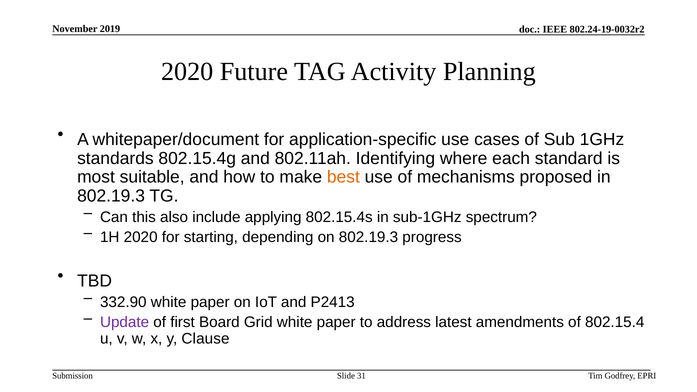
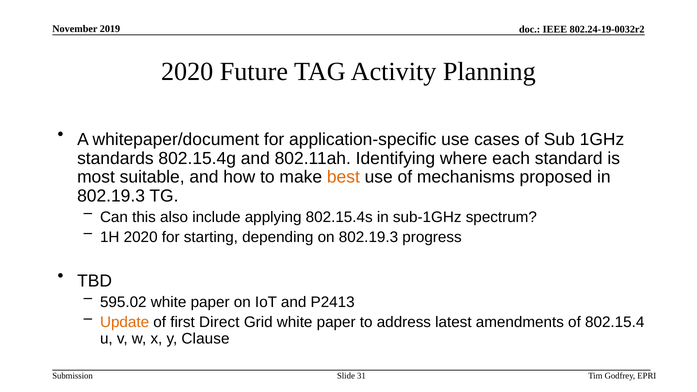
332.90: 332.90 -> 595.02 (123, 302)
Update colour: purple -> orange (125, 322)
Board: Board -> Direct (219, 322)
